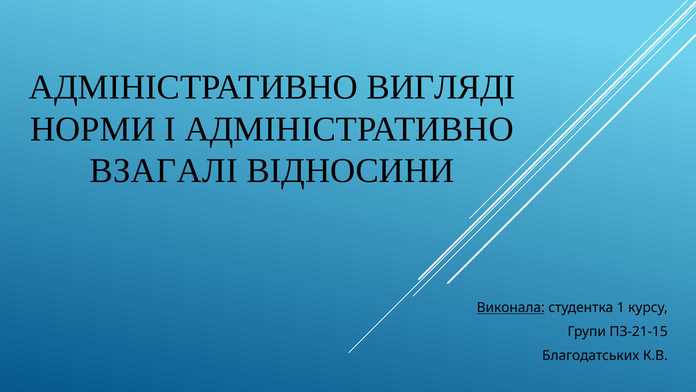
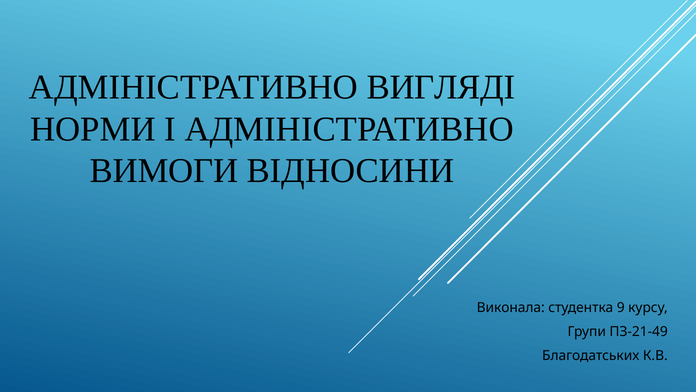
ВЗАГАЛІ: ВЗАГАЛІ -> ВИМОГИ (164, 171)
Виконала underline: present -> none (511, 307)
1: 1 -> 9 (621, 307)
ПЗ-21-15: ПЗ-21-15 -> ПЗ-21-49 (639, 331)
